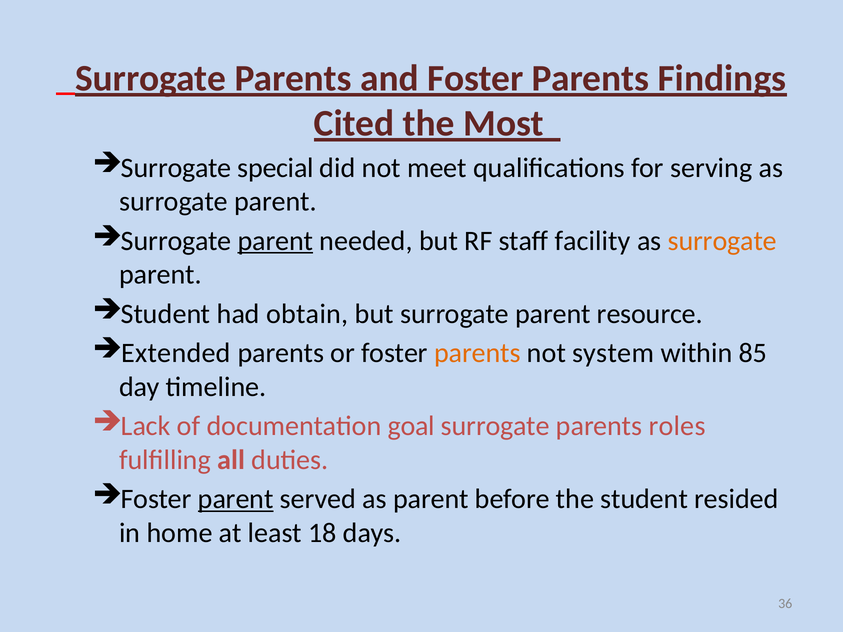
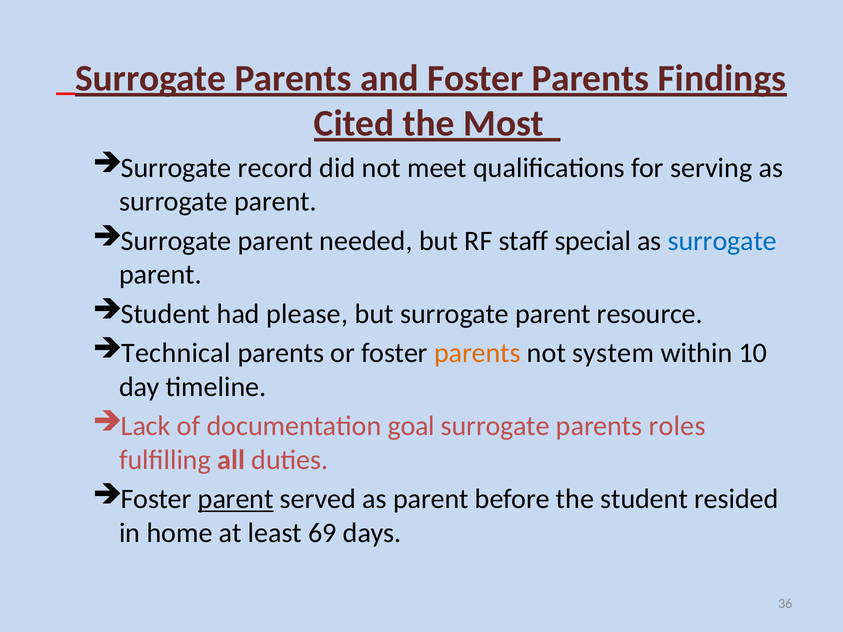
special: special -> record (275, 168)
parent underline: present -> none (275, 241)
facility: facility -> special (593, 241)
surrogate colour: orange -> blue (722, 241)
obtain: obtain -> please (307, 314)
Extended: Extended -> Technical (176, 353)
85: 85 -> 10 (753, 353)
18: 18 -> 69 (322, 533)
